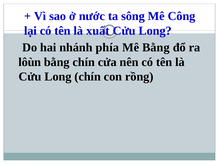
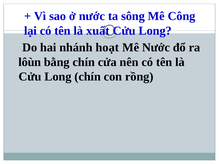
phía: phía -> hoạt (107, 48)
Mê Bằng: Bằng -> Nước (156, 48)
